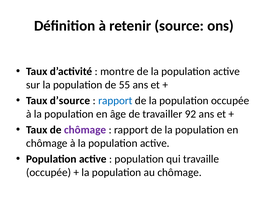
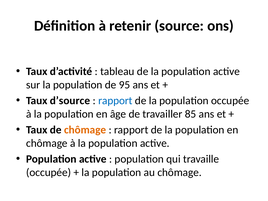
montre: montre -> tableau (117, 72)
55: 55 -> 95 (124, 85)
92: 92 -> 85 (191, 114)
chômage colour: purple -> orange (85, 130)
